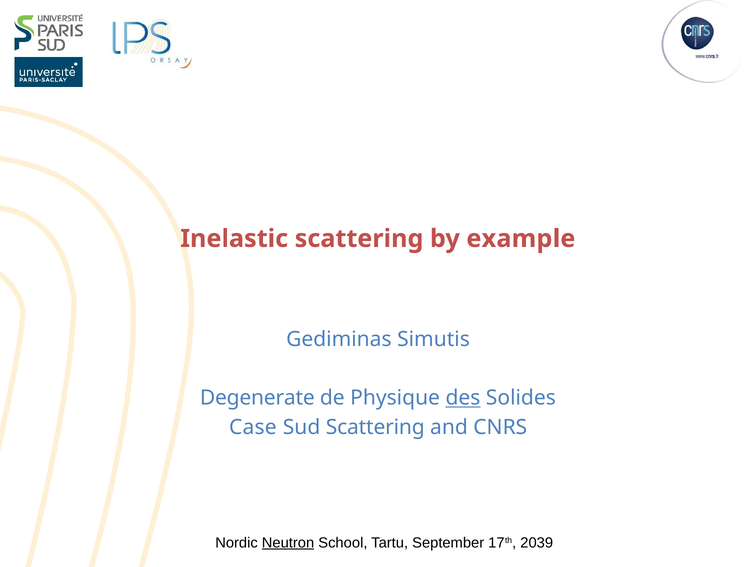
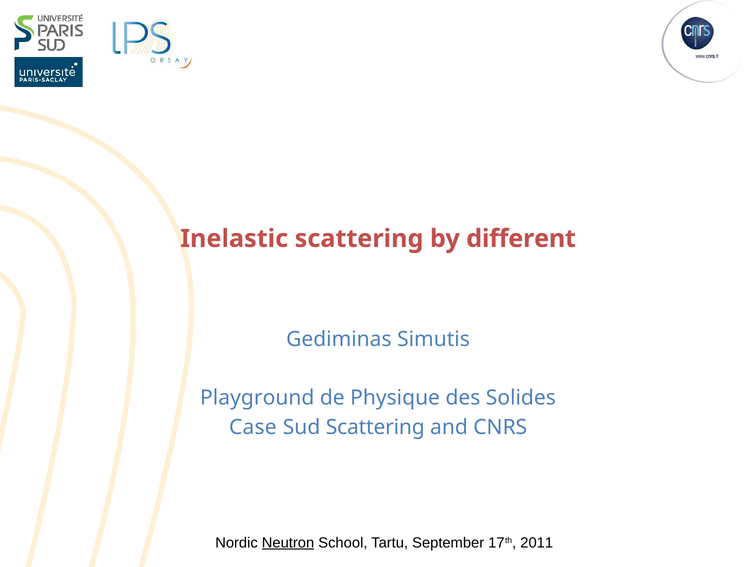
example: example -> different (521, 239)
Degenerate: Degenerate -> Playground (257, 398)
des underline: present -> none (463, 398)
2039: 2039 -> 2011 (537, 543)
